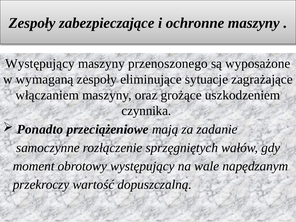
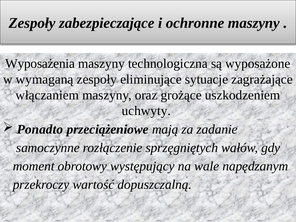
Występujący: Występujący -> Wyposażenia (40, 63)
przenoszonego: przenoszonego -> technologiczna (168, 63)
czynnika: czynnika -> uchwyty (146, 111)
